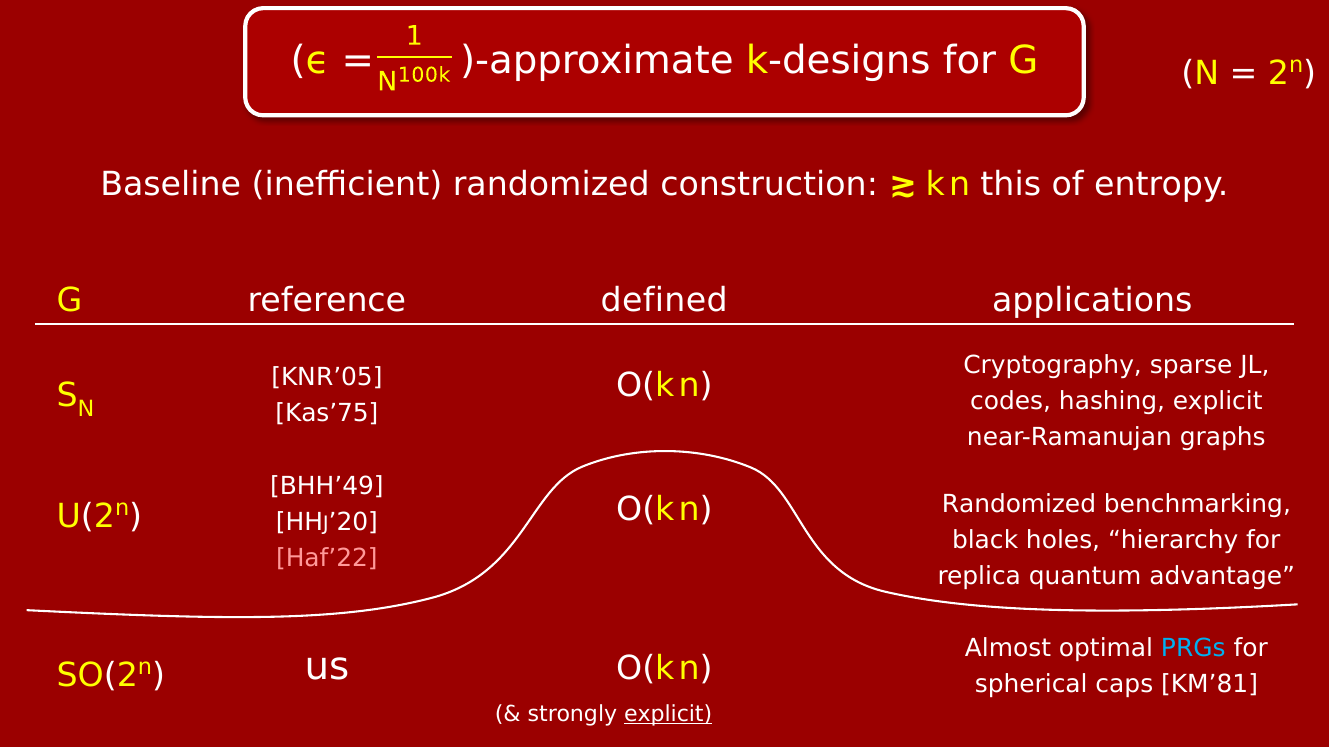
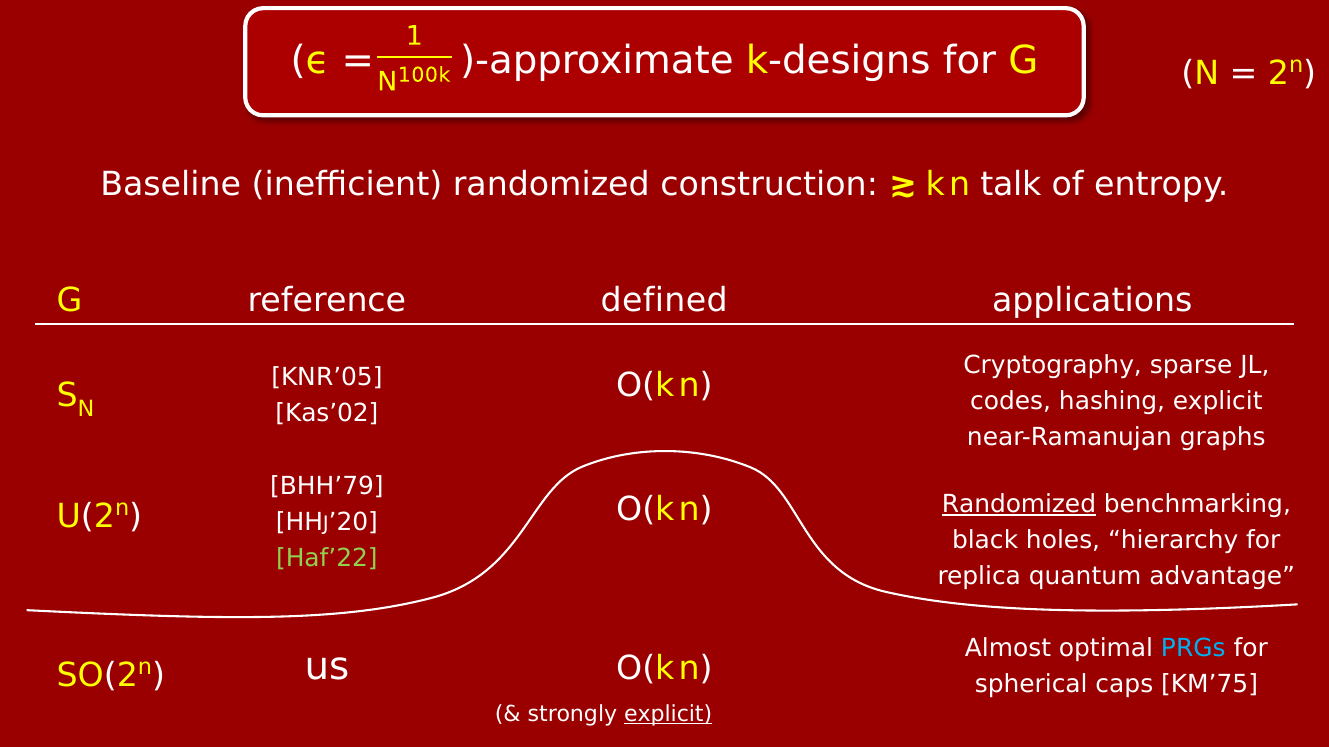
this: this -> talk (1011, 184)
Kas’75: Kas’75 -> Kas’02 (327, 414)
BHH’49: BHH’49 -> BHH’79 (327, 487)
Randomized underline: none -> present (1019, 505)
Haf’22 colour: pink -> light green (327, 558)
KM’81: KM’81 -> KM’75 (1210, 685)
